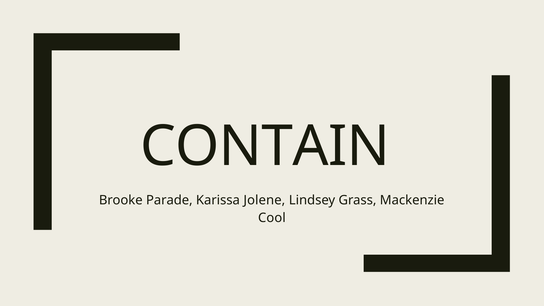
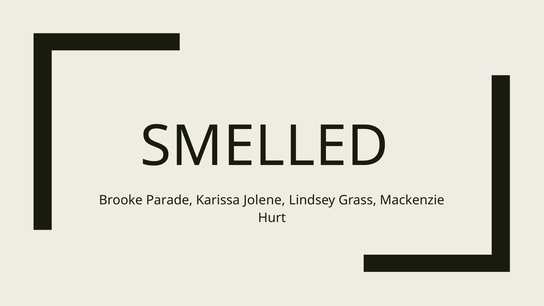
CONTAIN: CONTAIN -> SMELLED (264, 146)
Cool: Cool -> Hurt (272, 218)
